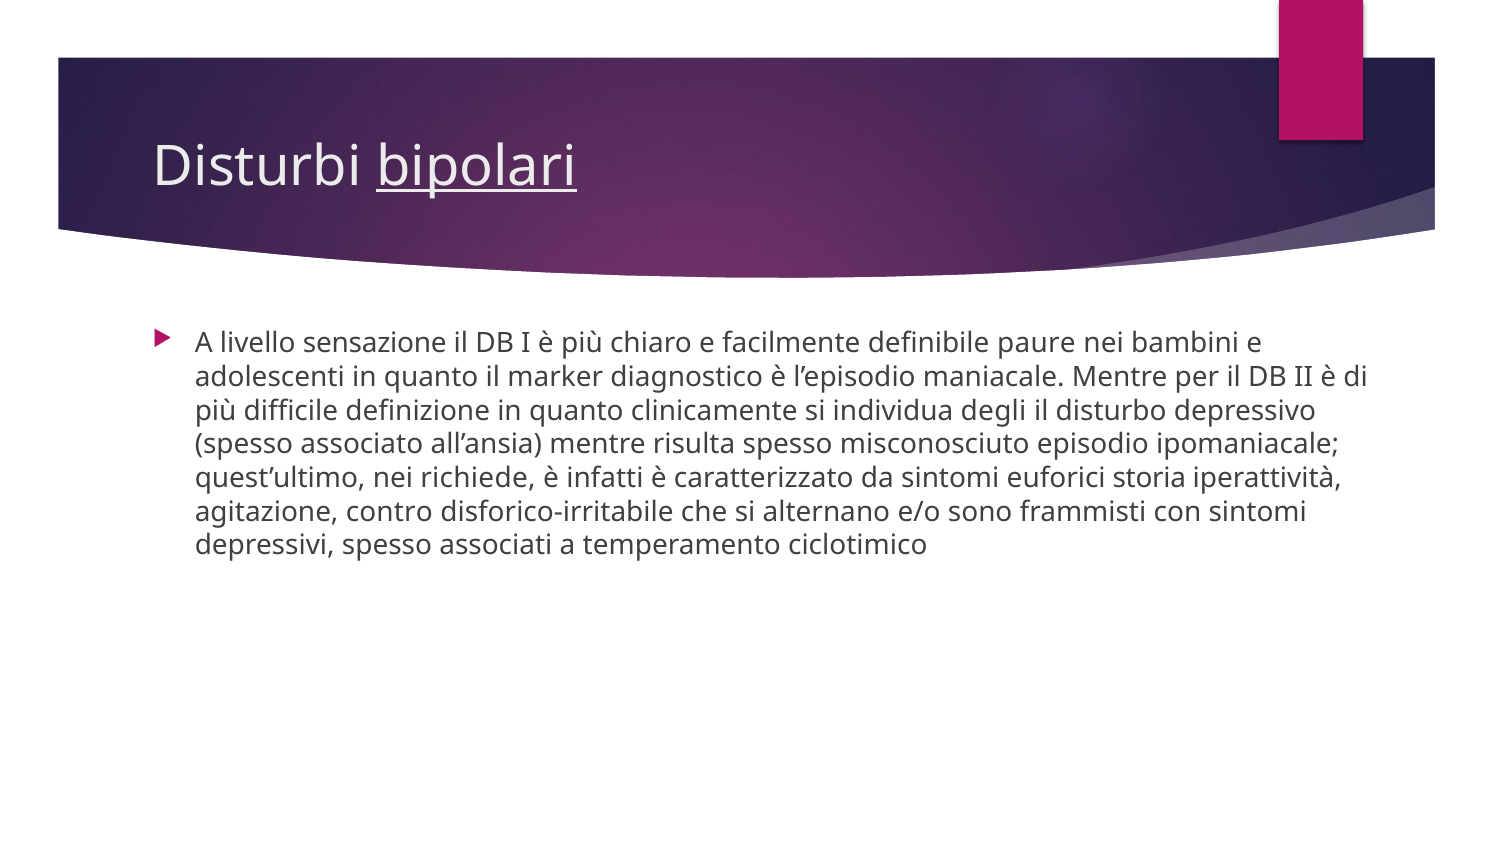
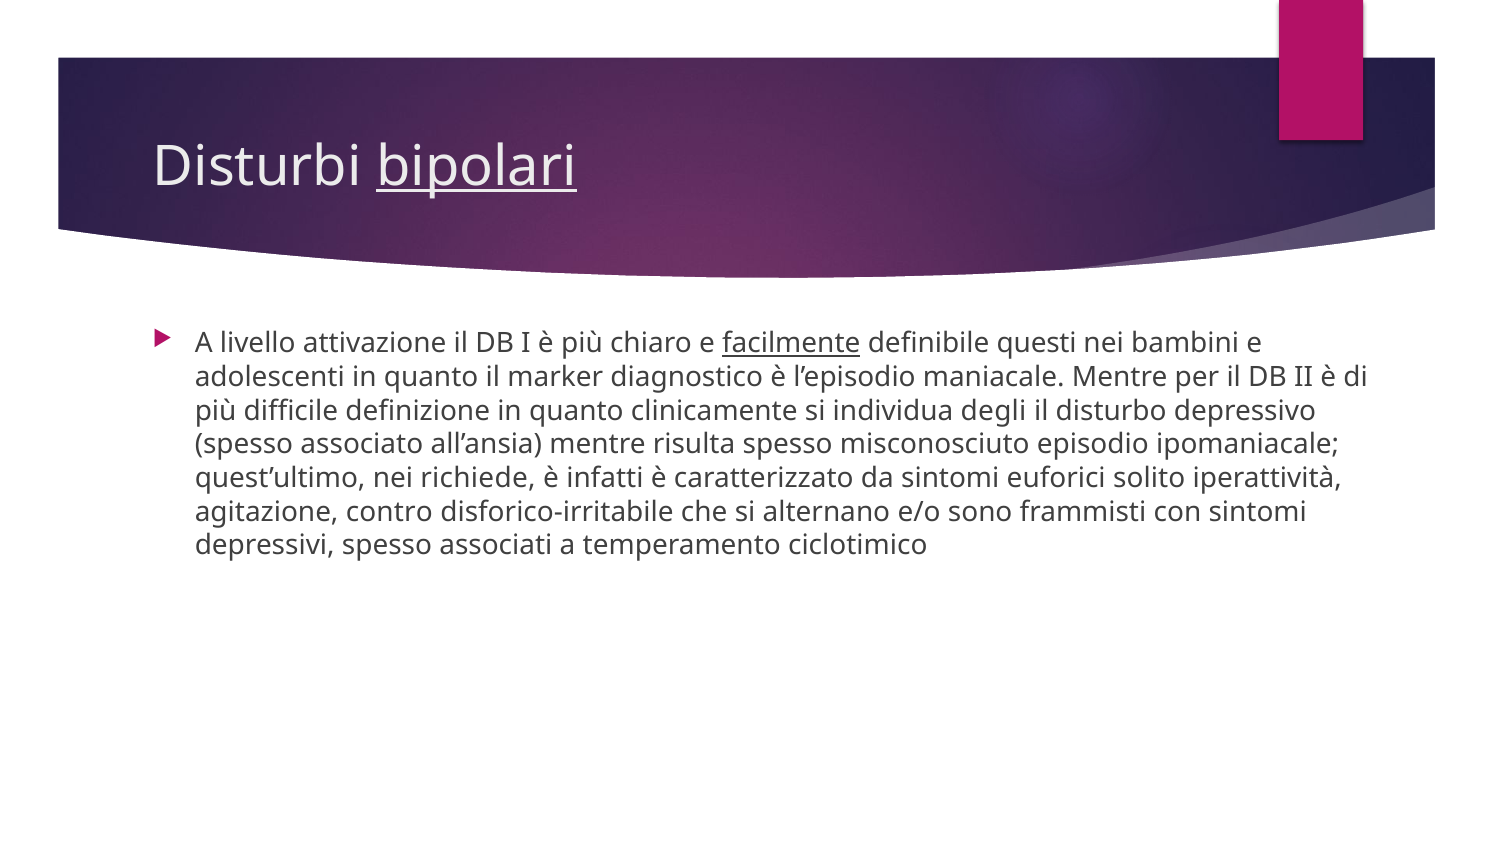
sensazione: sensazione -> attivazione (375, 343)
facilmente underline: none -> present (791, 343)
paure: paure -> questi (1037, 343)
storia: storia -> solito (1149, 478)
